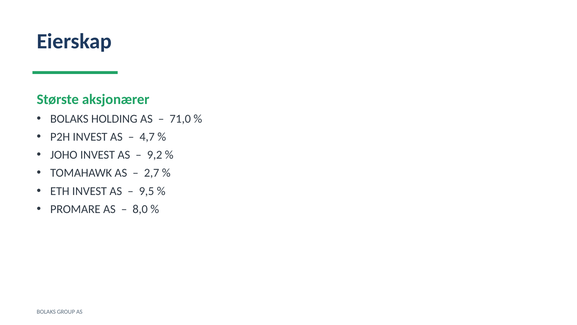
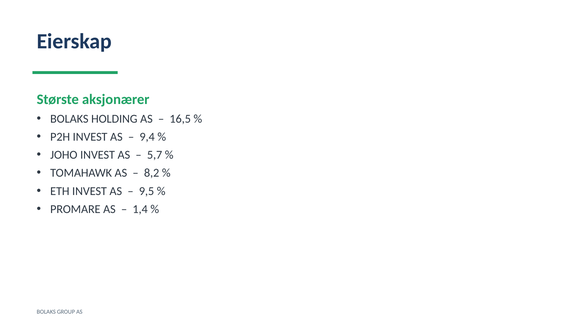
71,0: 71,0 -> 16,5 (180, 119)
4,7: 4,7 -> 9,4 (147, 137)
9,2: 9,2 -> 5,7 (155, 155)
2,7: 2,7 -> 8,2 (152, 173)
8,0: 8,0 -> 1,4 (140, 209)
